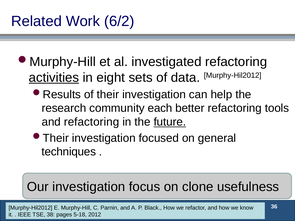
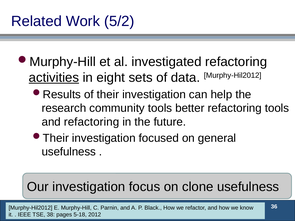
6/2: 6/2 -> 5/2 (119, 21)
community each: each -> tools (160, 108)
future underline: present -> none (170, 122)
techniques: techniques -> usefulness (69, 152)
